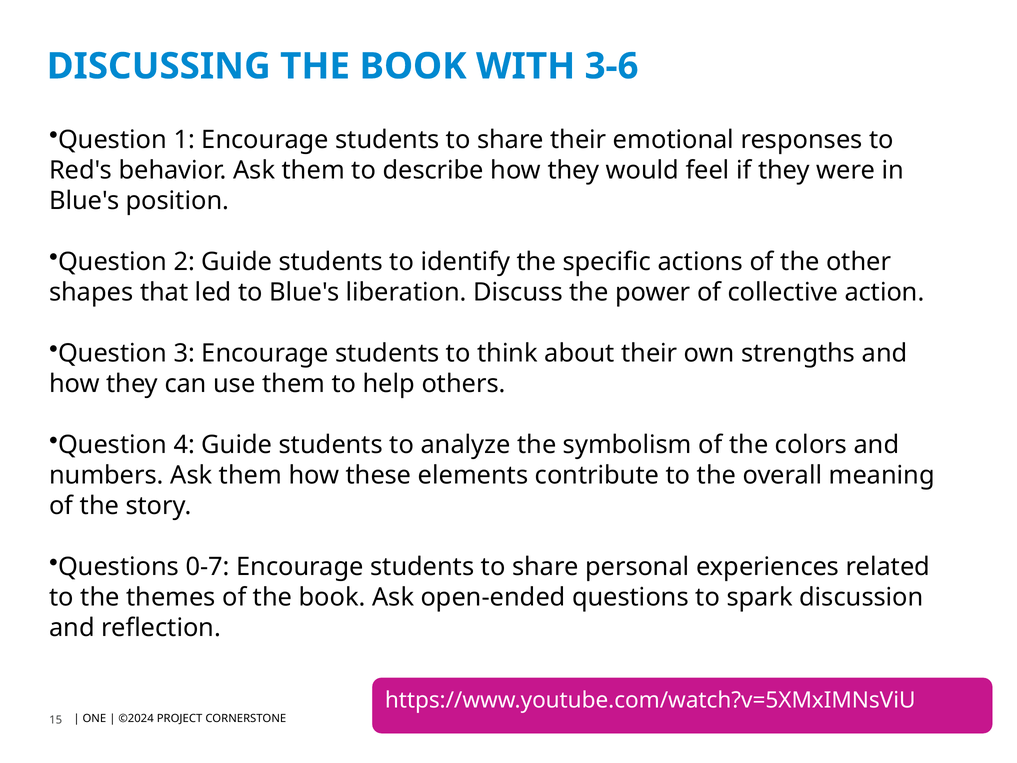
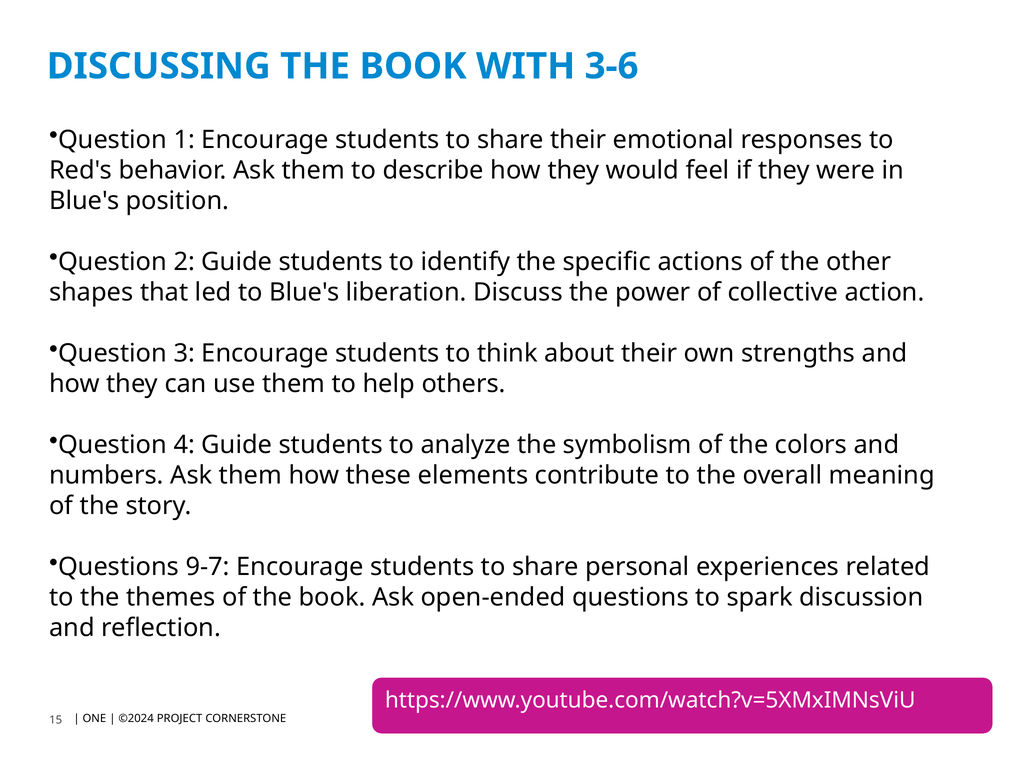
0-7: 0-7 -> 9-7 (208, 567)
